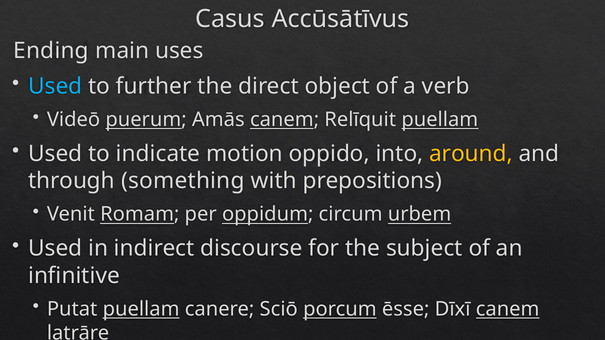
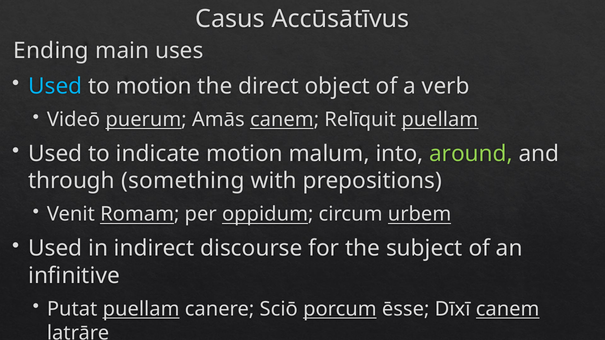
to further: further -> motion (154, 86)
oppido: oppido -> malum (329, 154)
around colour: yellow -> light green (471, 154)
